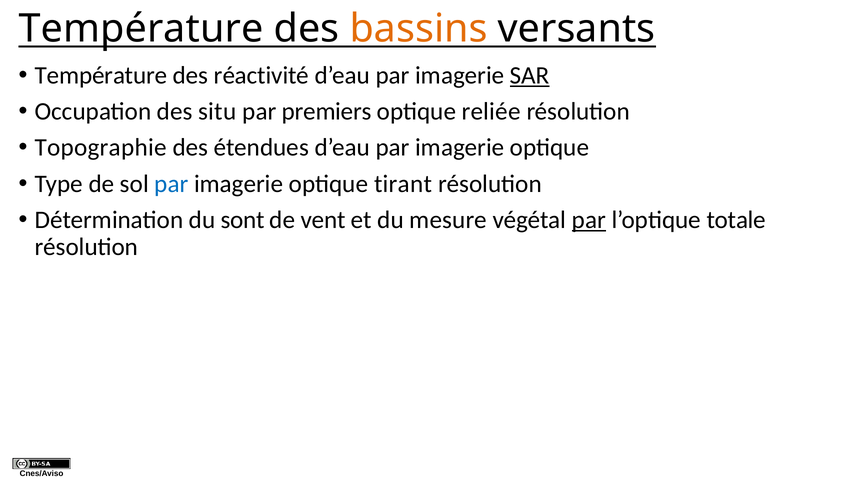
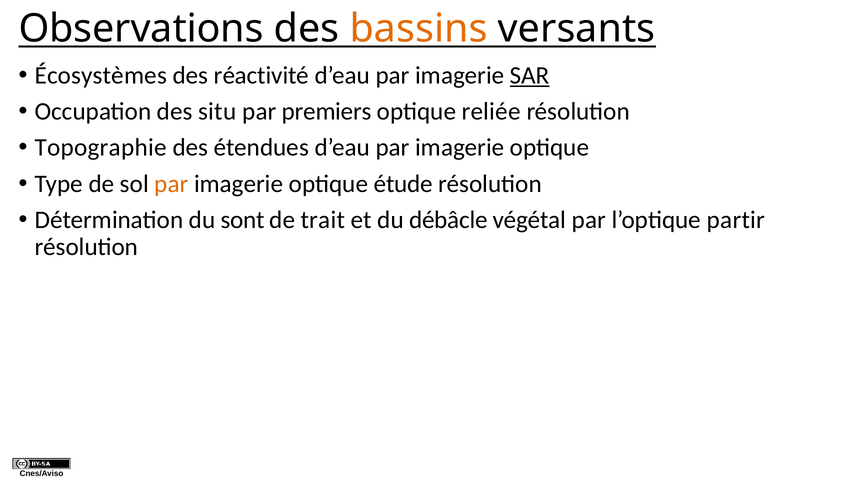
Température: Température -> Observations (141, 29)
Température: Température -> Écosystèmes (101, 75)
par colour: blue -> orange (171, 184)
tirant: tirant -> étude (403, 184)
vent: vent -> trait (323, 220)
mesure: mesure -> débâcle (448, 220)
par underline: present -> none (589, 220)
totale: totale -> partir (736, 220)
